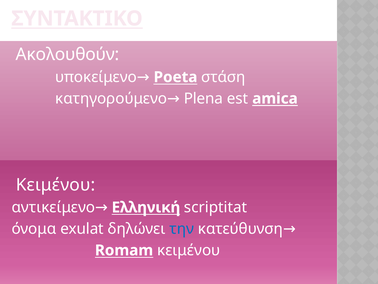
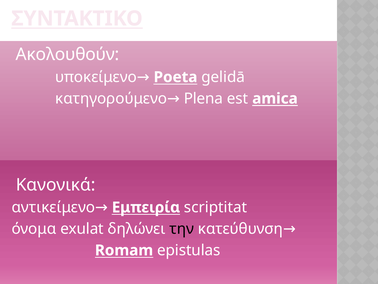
στάση: στάση -> gelidā (223, 77)
Κειμένου: Κειμένου -> Κανονικά (56, 185)
Ελληνική: Ελληνική -> Εμπειρία (146, 207)
την colour: blue -> black (182, 228)
Romam κειμένου: κειμένου -> epistulas (189, 250)
